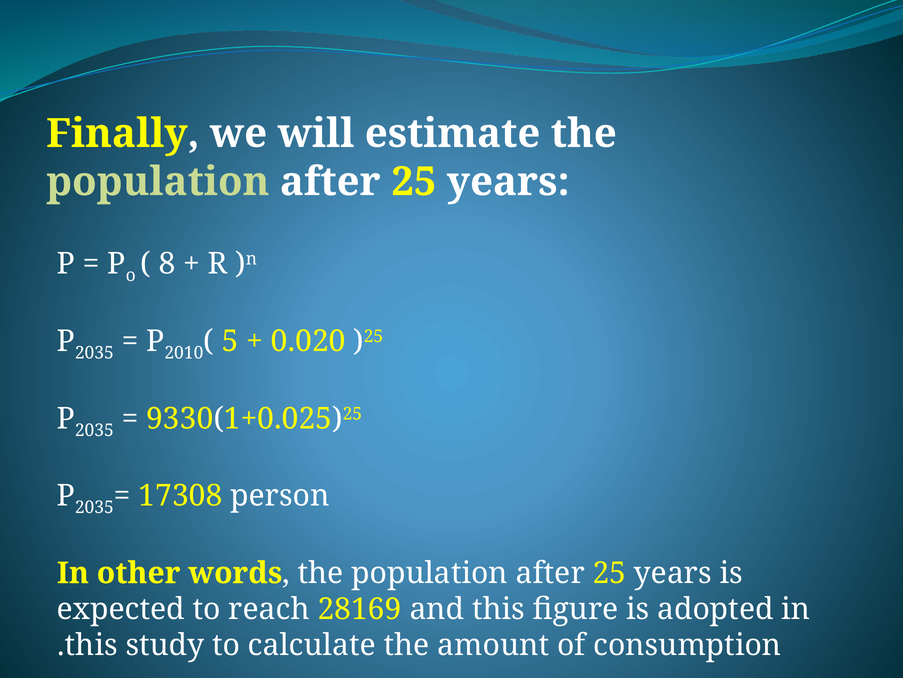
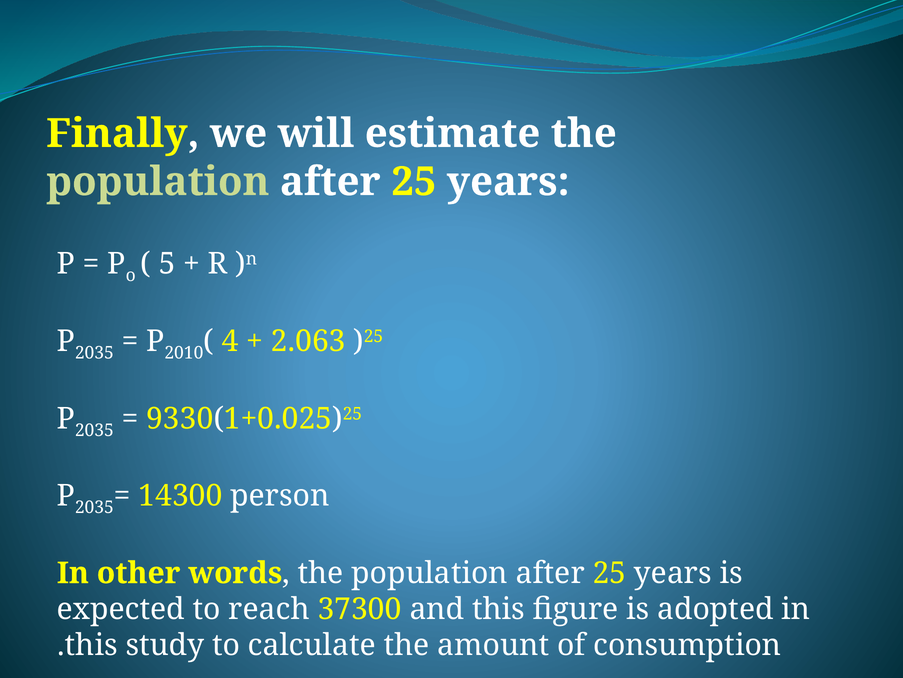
8: 8 -> 5 (167, 264)
5: 5 -> 4 (230, 341)
0.020: 0.020 -> 2.063 (308, 341)
17308: 17308 -> 14300 (180, 495)
28169: 28169 -> 37300 (360, 609)
